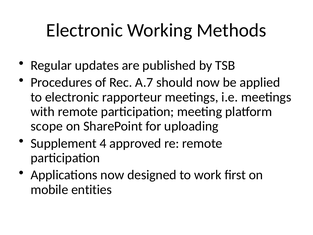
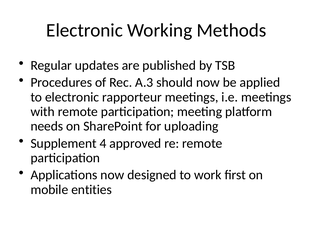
A.7: A.7 -> A.3 (144, 82)
scope: scope -> needs (47, 126)
